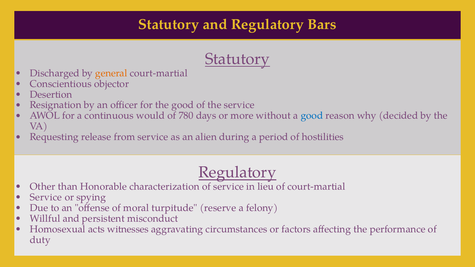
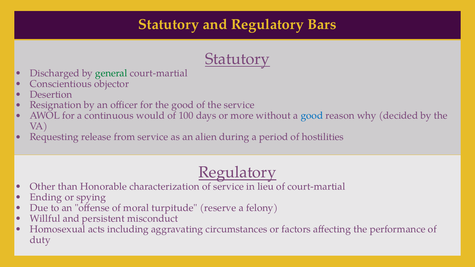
general colour: orange -> green (111, 73)
780: 780 -> 100 (186, 116)
Service: Service -> Ending (46, 197)
witnesses: witnesses -> including (128, 229)
